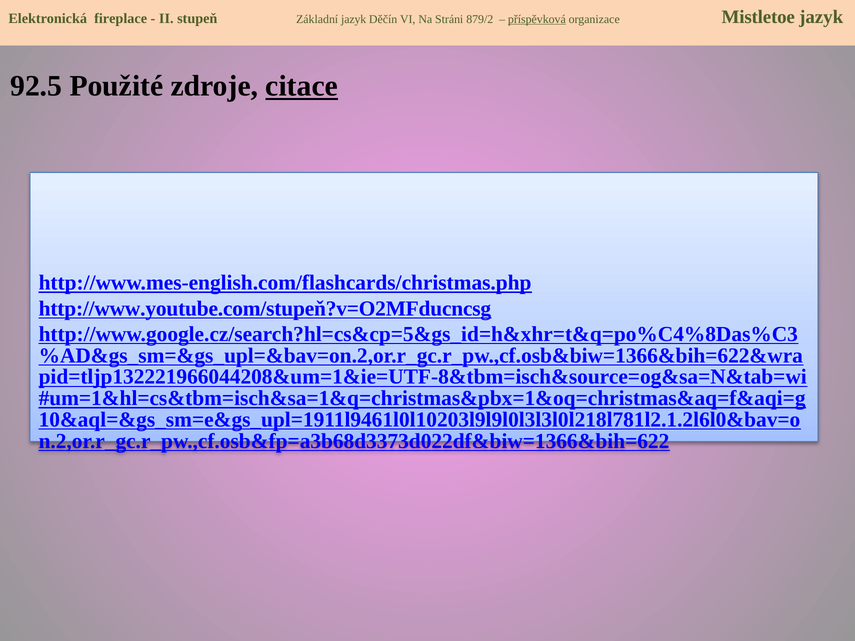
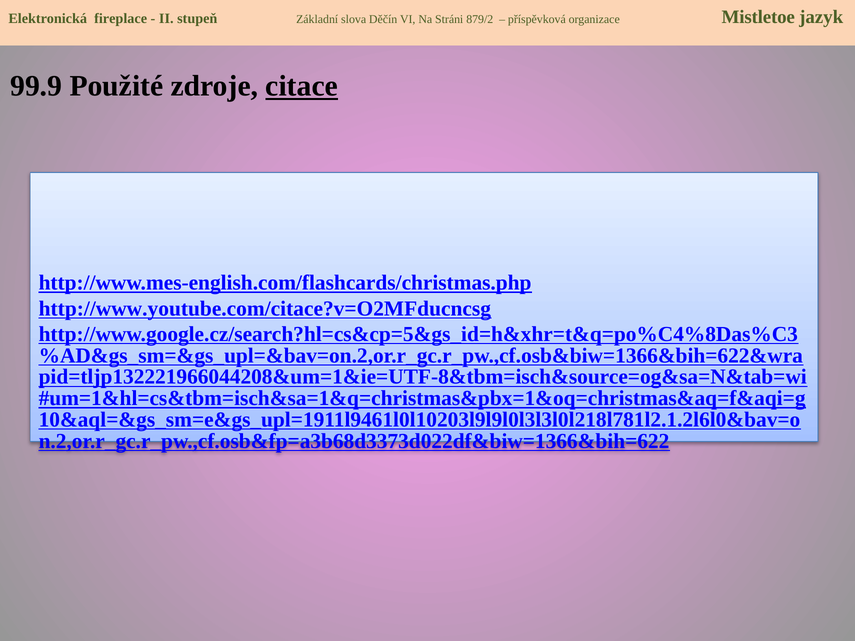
Základní jazyk: jazyk -> slova (354, 19)
příspěvková underline: present -> none (537, 19)
92.5: 92.5 -> 99.9 (36, 86)
http://www.youtube.com/stupeň?v=O2MFducncsg: http://www.youtube.com/stupeň?v=O2MFducncsg -> http://www.youtube.com/citace?v=O2MFducncsg (265, 309)
